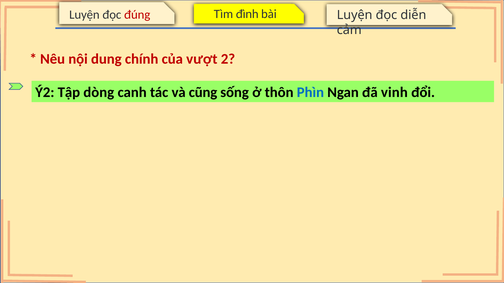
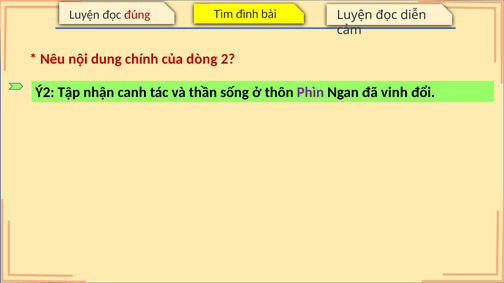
vượt: vượt -> dòng (202, 59)
dòng: dòng -> nhận (99, 93)
cũng: cũng -> thần (203, 93)
Phìn colour: blue -> purple (310, 93)
